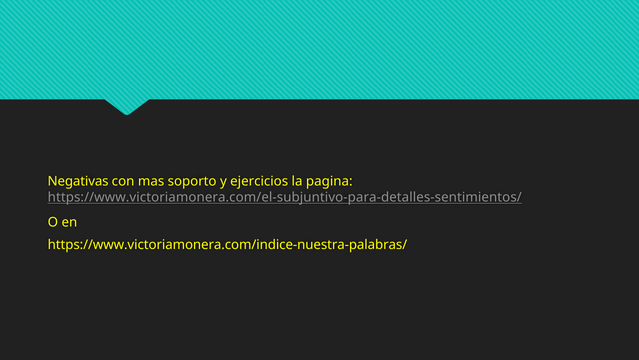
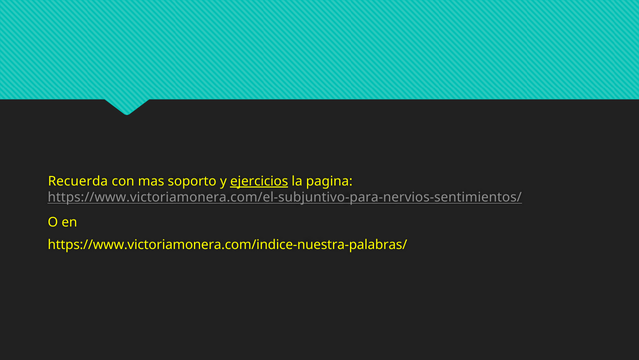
Negativas: Negativas -> Recuerda (78, 181)
ejercicios underline: none -> present (259, 181)
https://www.victoriamonera.com/el-subjuntivo-para-detalles-sentimientos/: https://www.victoriamonera.com/el-subjuntivo-para-detalles-sentimientos/ -> https://www.victoriamonera.com/el-subjuntivo-para-nervios-sentimientos/ (285, 197)
